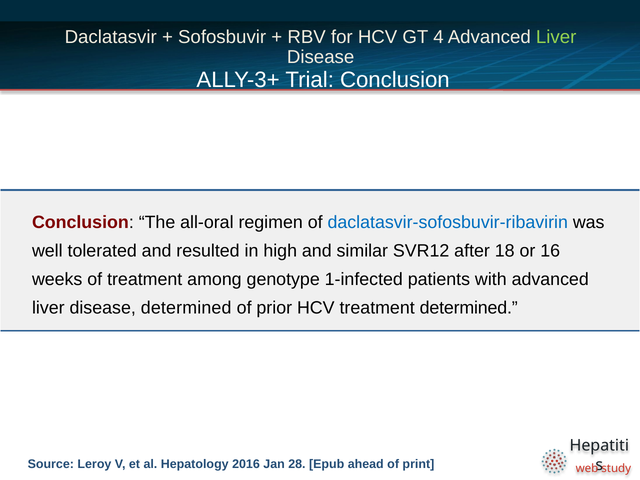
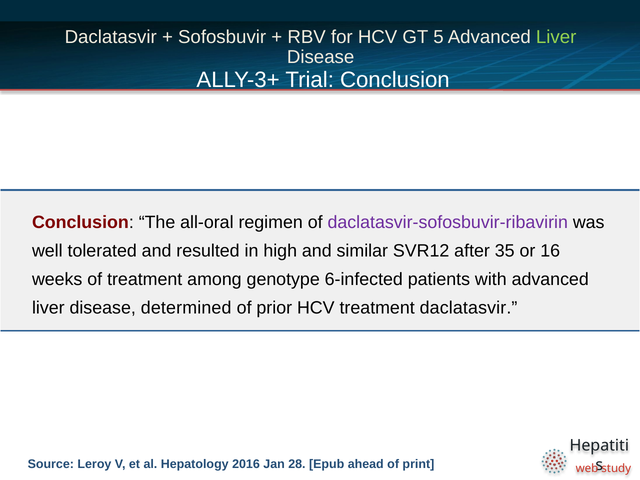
4: 4 -> 5 (438, 37)
daclatasvir-sofosbuvir-ribavirin colour: blue -> purple (448, 222)
18: 18 -> 35 (505, 251)
1-infected: 1-infected -> 6-infected (364, 279)
treatment determined: determined -> daclatasvir (469, 308)
